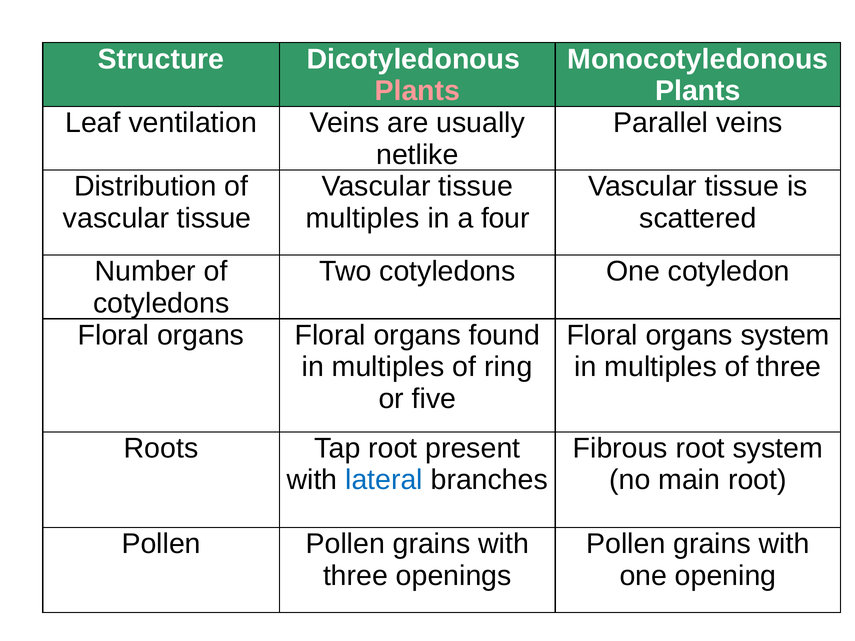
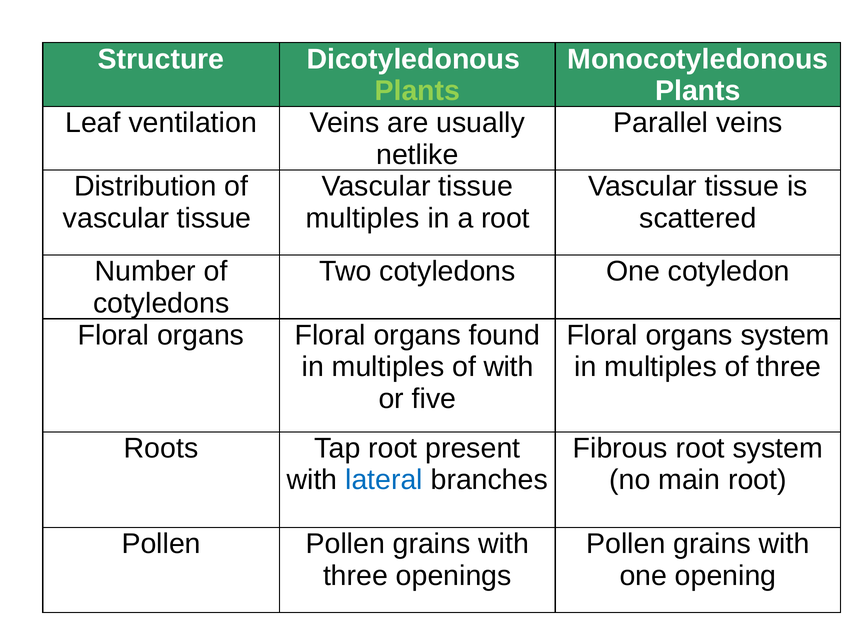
Plants colour: pink -> light green (417, 91)
a four: four -> root (505, 218)
of ring: ring -> with (509, 367)
